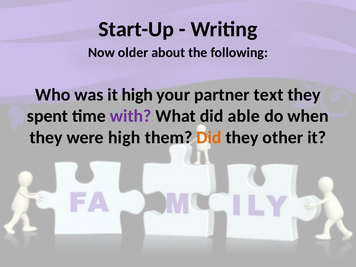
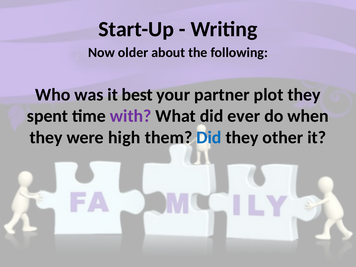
it high: high -> best (137, 95)
text: text -> plot (269, 95)
able: able -> ever (244, 116)
Did colour: orange -> blue (209, 137)
